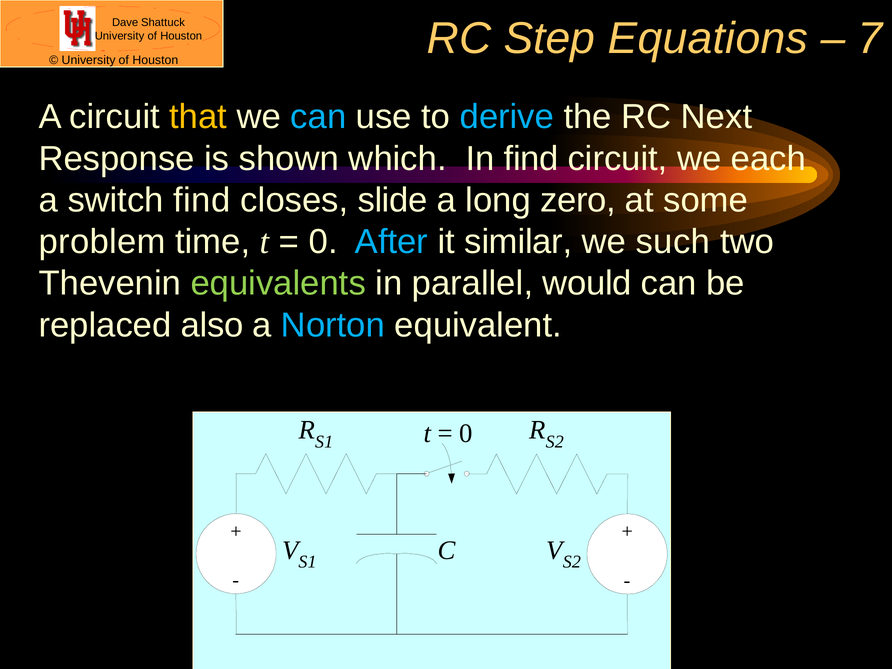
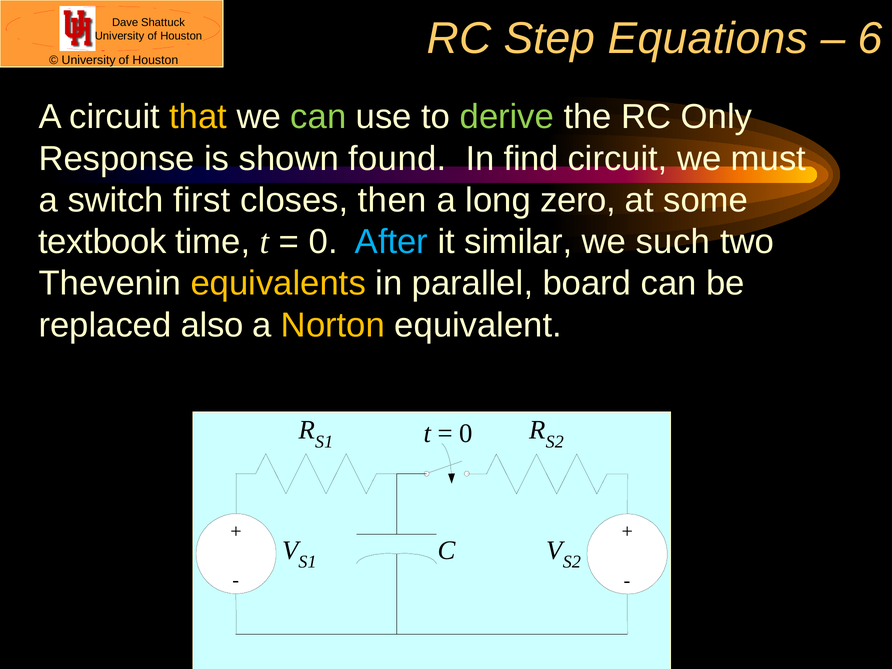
7: 7 -> 6 (870, 39)
can colour: light blue -> light green (318, 117)
derive colour: light blue -> light green (507, 117)
Next: Next -> Only (716, 117)
which: which -> found (397, 159)
each: each -> must (769, 159)
switch find: find -> first (202, 200)
slide: slide -> then (392, 200)
problem: problem -> textbook (102, 242)
equivalents colour: light green -> yellow (278, 284)
would: would -> board (587, 284)
Norton colour: light blue -> yellow (333, 325)
